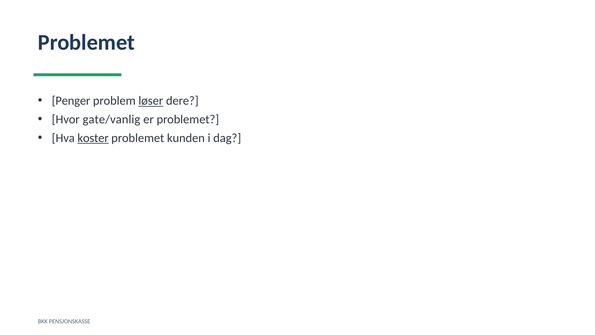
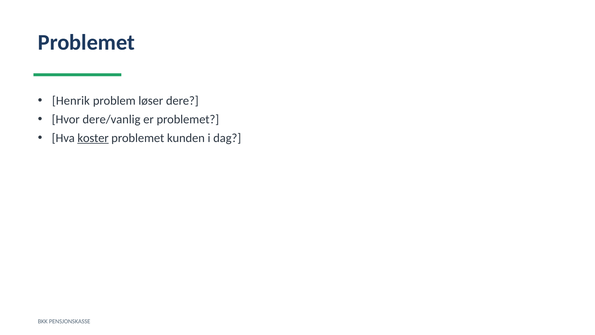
Penger: Penger -> Henrik (71, 101)
løser underline: present -> none (151, 101)
gate/vanlig: gate/vanlig -> dere/vanlig (111, 119)
